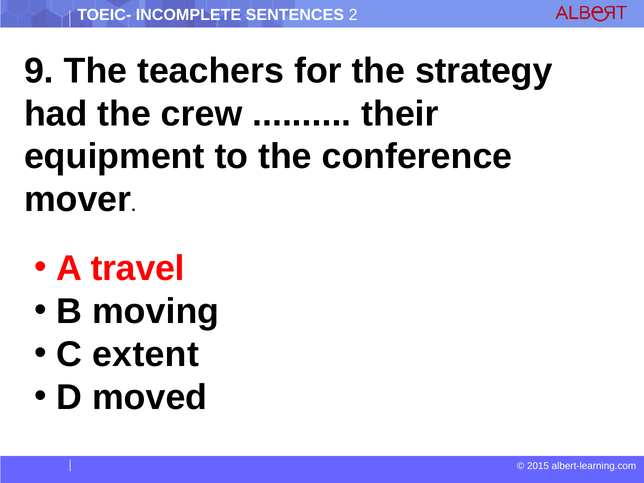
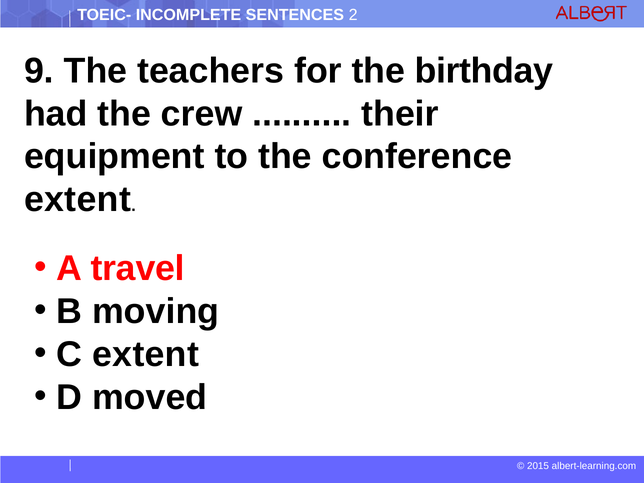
strategy: strategy -> birthday (484, 71)
mover: mover -> extent (77, 200)
